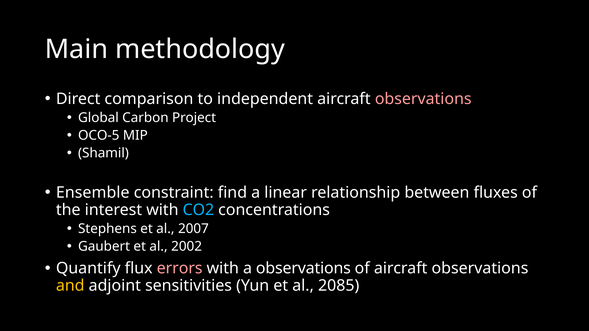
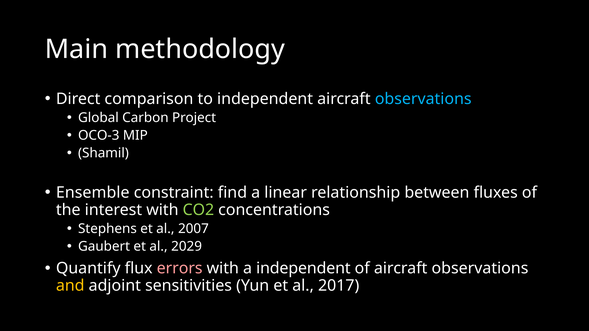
observations colour: pink -> light blue (423, 99)
OCO-5: OCO-5 -> OCO-3 (99, 136)
CO2 colour: light blue -> light green (198, 210)
2002: 2002 -> 2029 (187, 247)
a observations: observations -> independent (303, 269)
2085: 2085 -> 2017 (339, 286)
